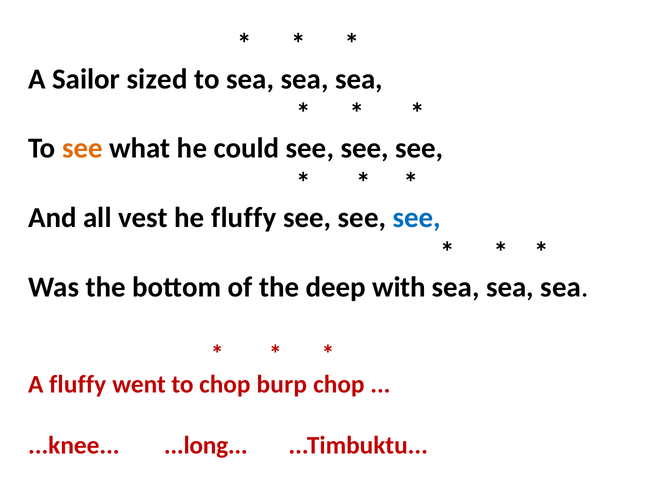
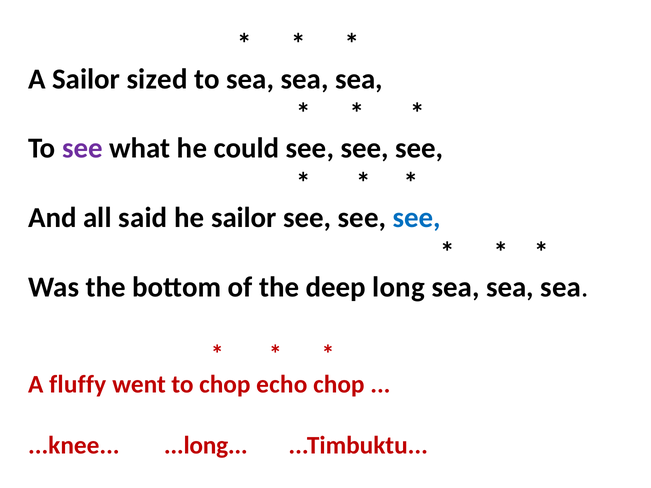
see colour: orange -> purple (82, 148)
vest: vest -> said (143, 218)
he fluffy: fluffy -> sailor (244, 218)
with: with -> long (399, 287)
burp: burp -> echo (282, 385)
